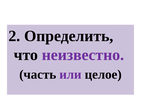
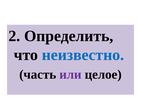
неизвестно colour: purple -> blue (83, 55)
